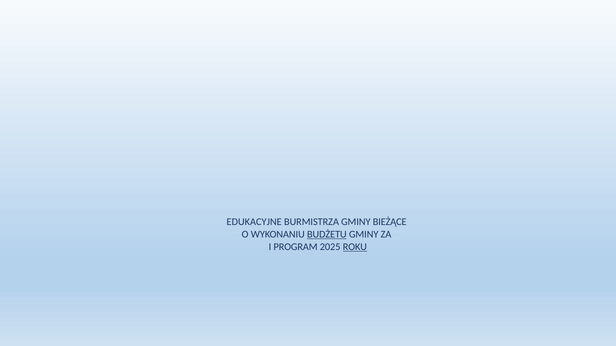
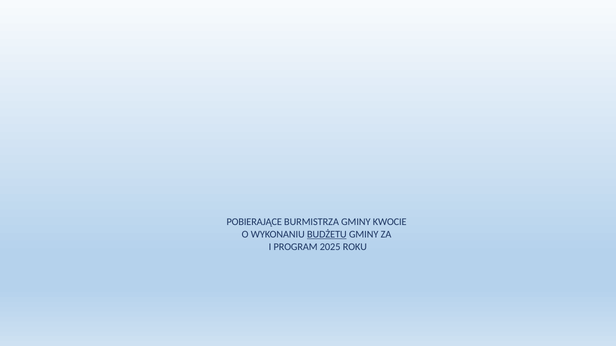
EDUKACYJNE: EDUKACYJNE -> POBIERAJĄCE (254, 222)
BIEŻĄCE: BIEŻĄCE -> KWOCIE (390, 222)
ROKU underline: present -> none (355, 247)
